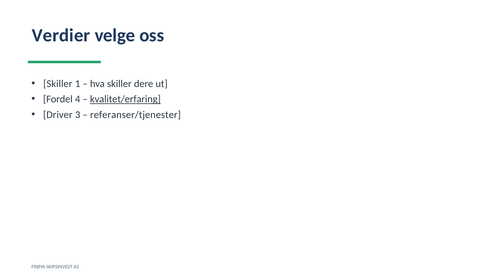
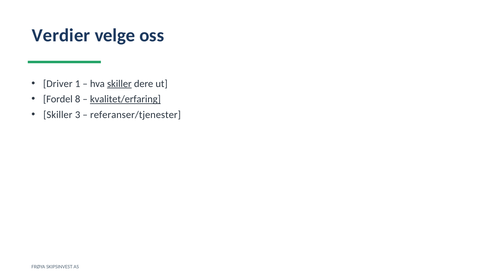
Skiller: Skiller -> Driver (58, 84)
skiller underline: none -> present (119, 84)
4: 4 -> 8 (78, 99)
Driver: Driver -> Skiller (58, 115)
